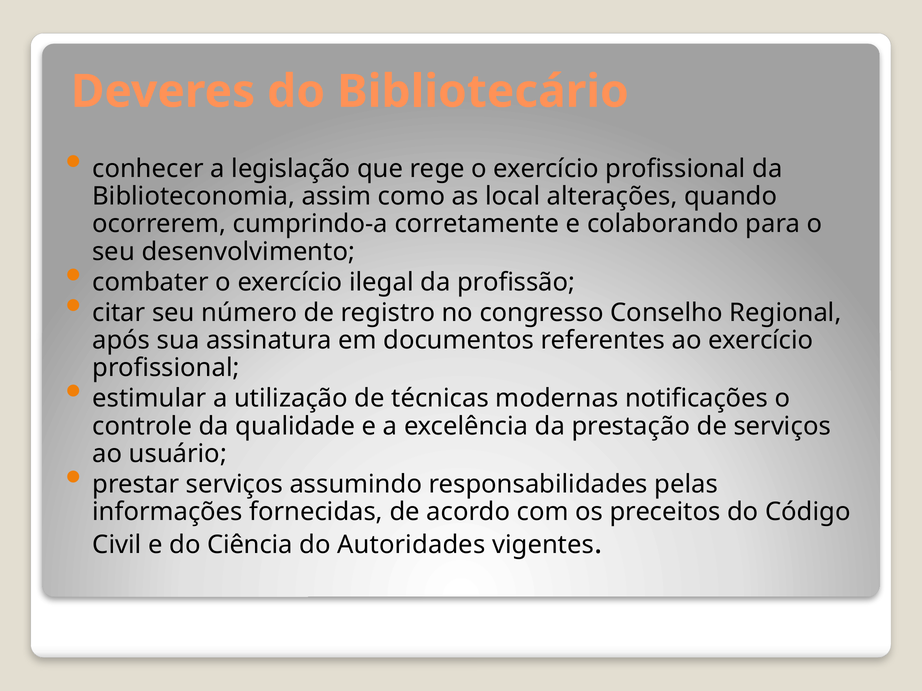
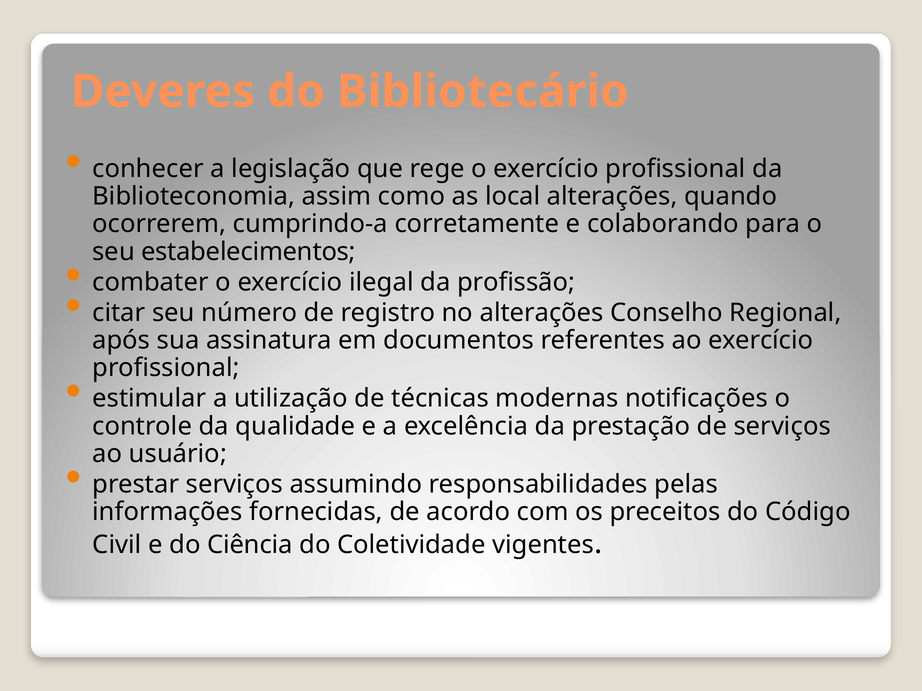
desenvolvimento: desenvolvimento -> estabelecimentos (248, 252)
no congresso: congresso -> alterações (542, 313)
Autoridades: Autoridades -> Coletividade (411, 545)
